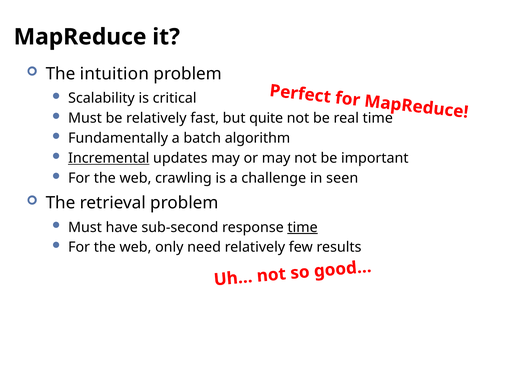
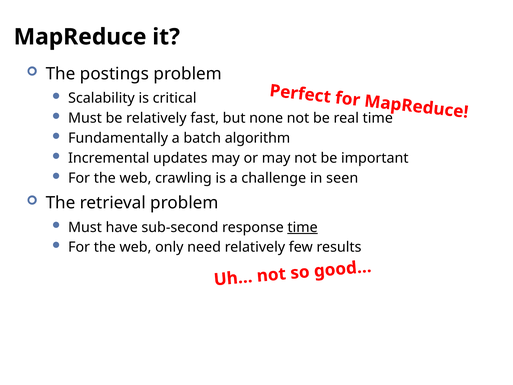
intuition: intuition -> postings (114, 74)
quite: quite -> none (266, 118)
Incremental underline: present -> none (109, 158)
